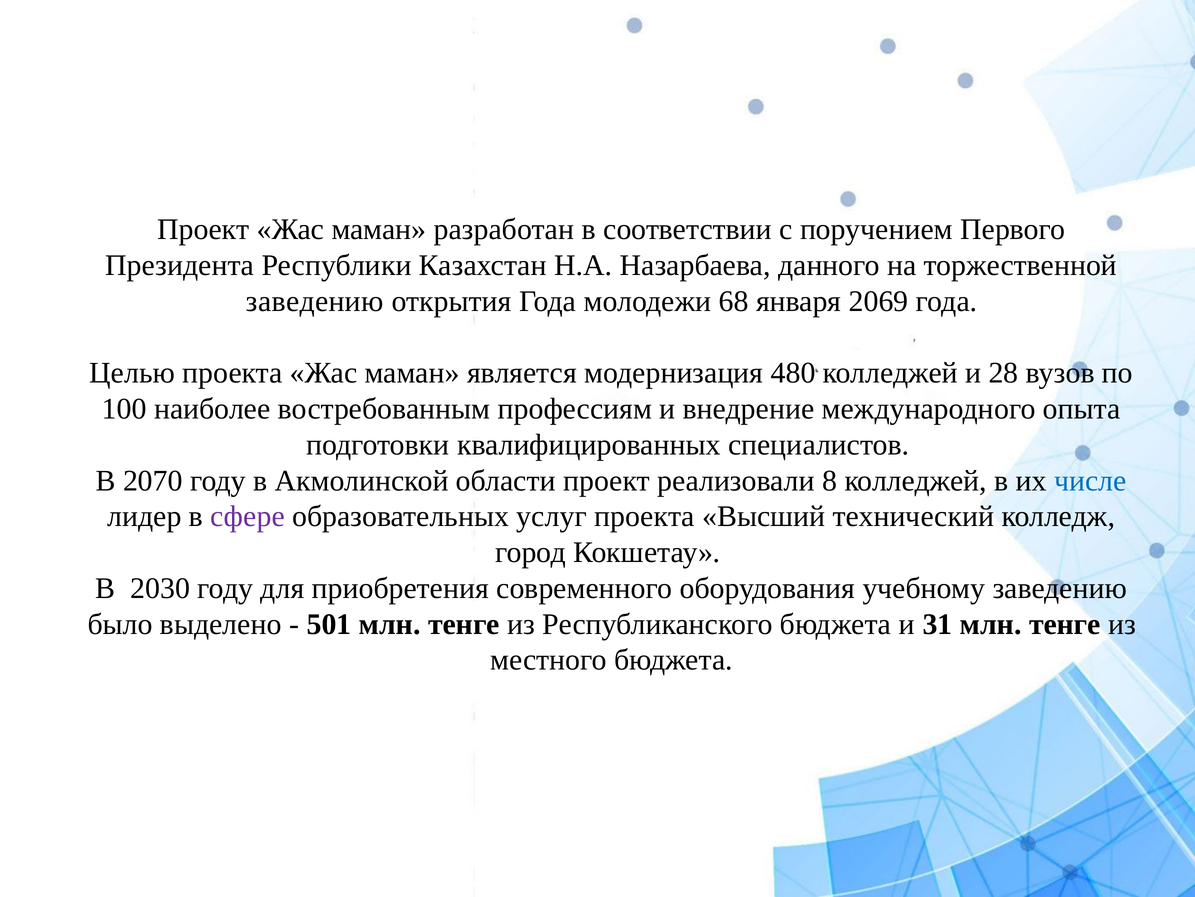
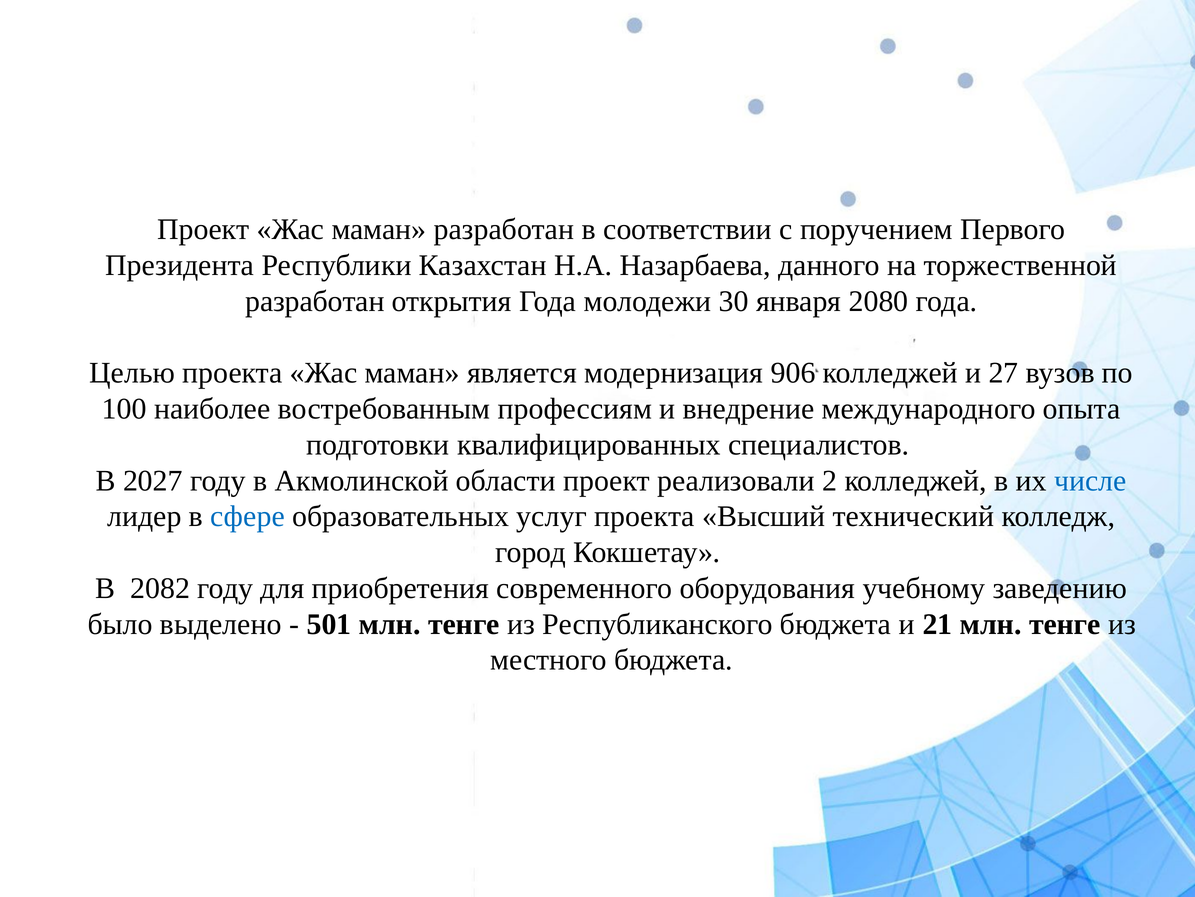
заведению: заведению -> разработан (315, 301)
68: 68 -> 30 (734, 301)
2069: 2069 -> 2080 (879, 301)
480: 480 -> 906 (793, 373)
28: 28 -> 27 (1003, 373)
2070: 2070 -> 2027 (153, 480)
8: 8 -> 2 (830, 480)
сфере colour: purple -> blue (248, 516)
2030: 2030 -> 2082 (160, 588)
31: 31 -> 21 (937, 624)
